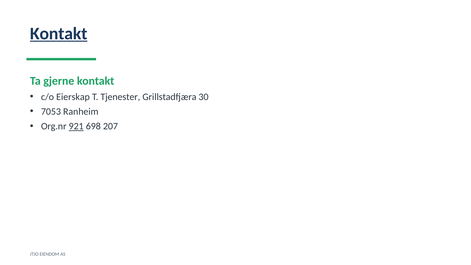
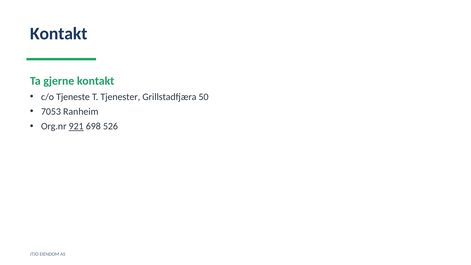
Kontakt underline: present -> none (59, 34)
Eierskap: Eierskap -> Tjeneste (73, 97)
30: 30 -> 50 (204, 97)
207: 207 -> 526 (110, 126)
